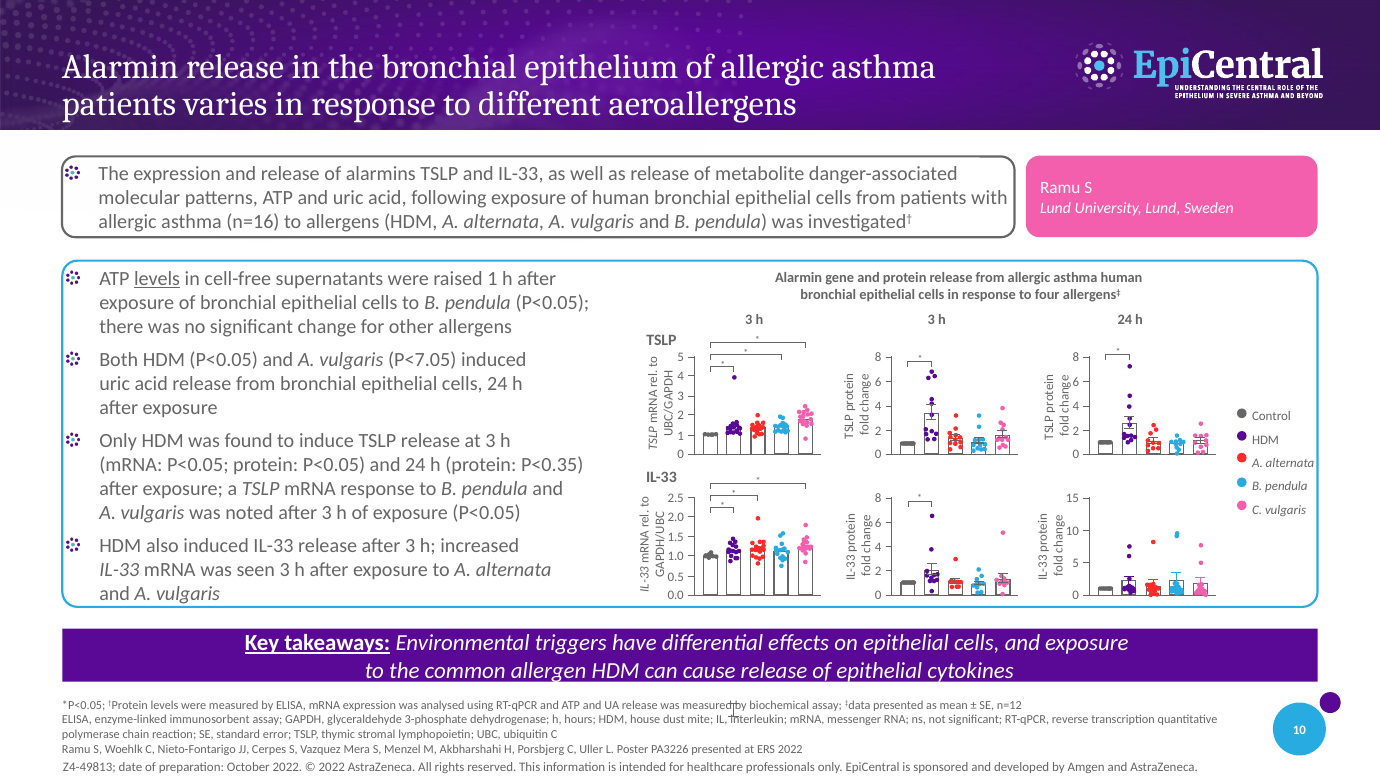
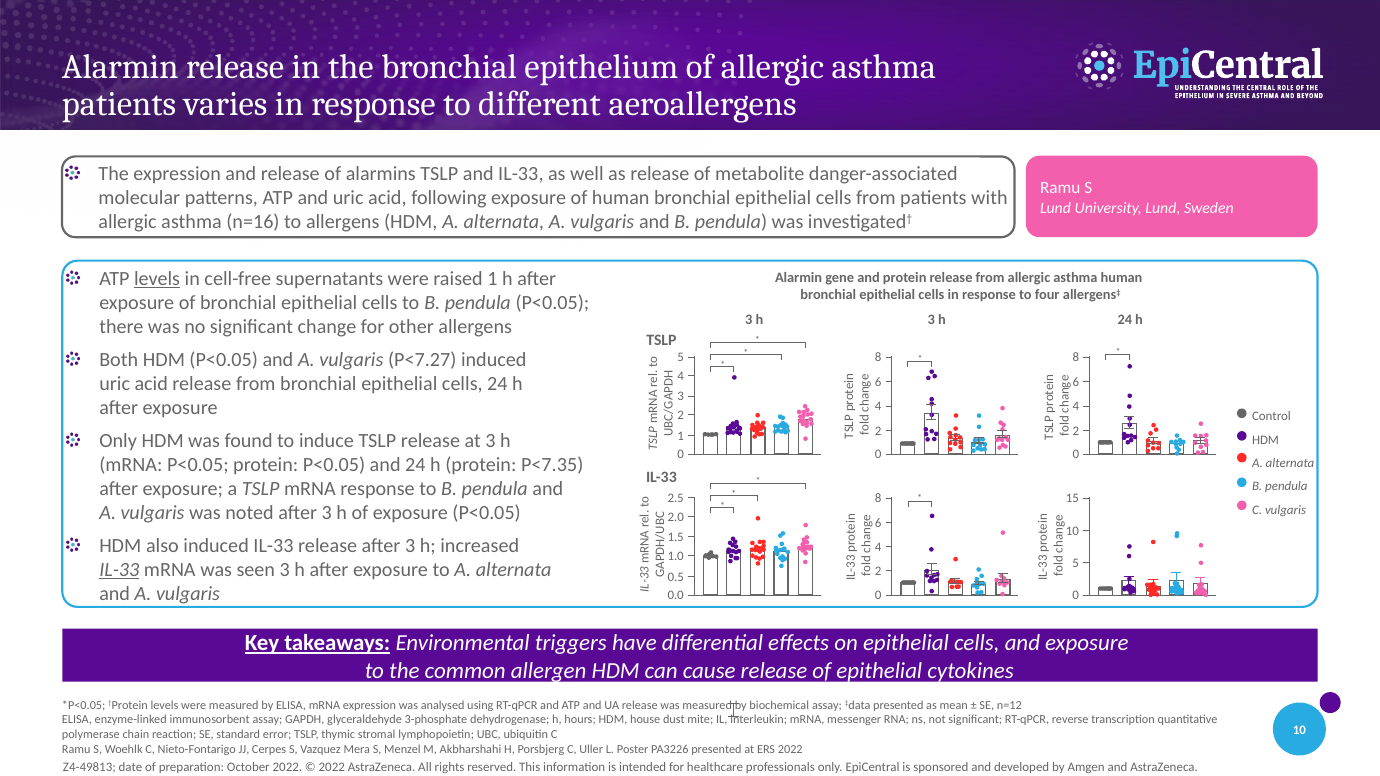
P<7.05: P<7.05 -> P<7.27 (422, 360)
P<0.35: P<0.35 -> P<7.35 (552, 465)
IL-33 underline: none -> present (119, 570)
